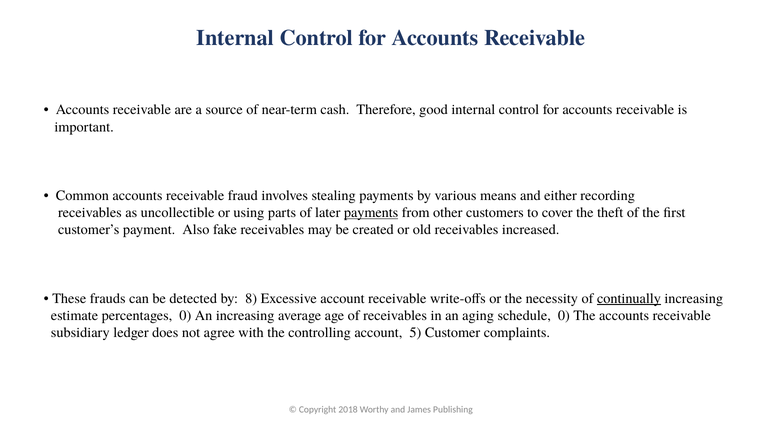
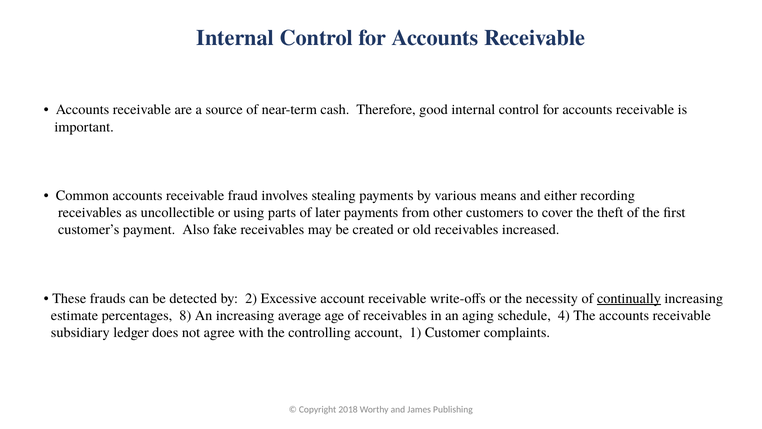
payments underline: present -> none (371, 212)
8: 8 -> 2 (251, 298)
percentages 0: 0 -> 8 (185, 315)
schedule 0: 0 -> 4 (564, 315)
5: 5 -> 1 (415, 332)
